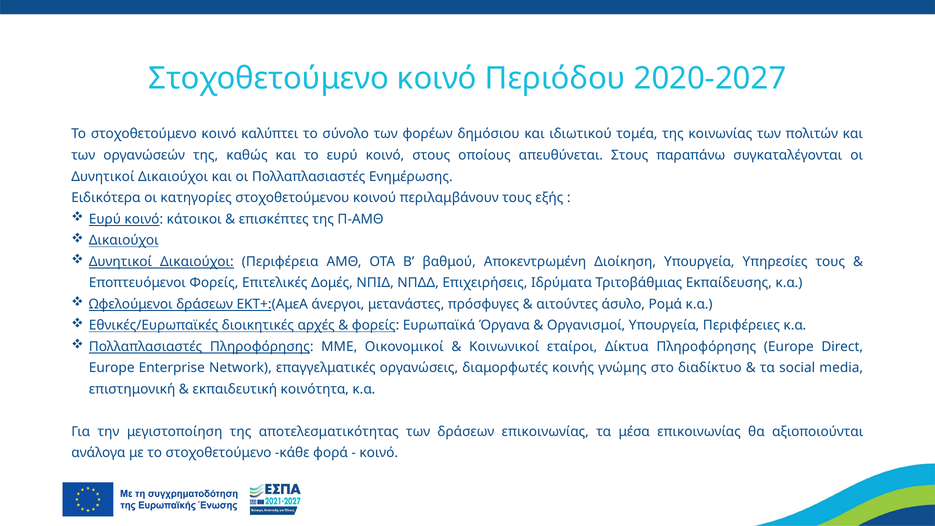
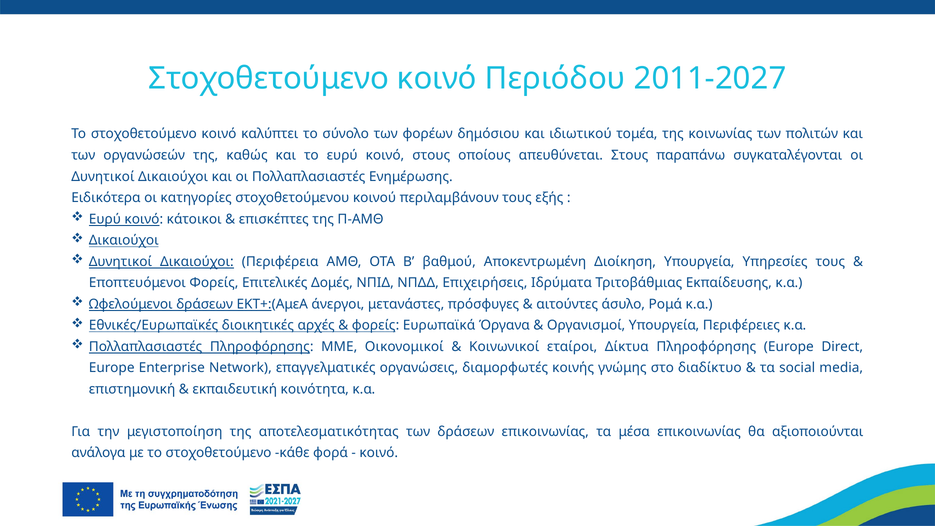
2020-2027: 2020-2027 -> 2011-2027 (710, 79)
